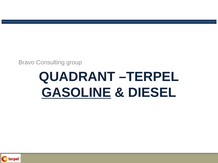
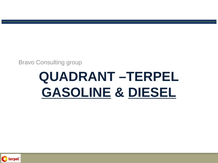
DIESEL underline: none -> present (152, 93)
